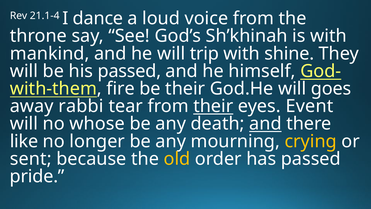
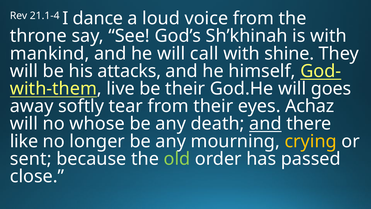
trip: trip -> call (204, 53)
his passed: passed -> attacks (129, 71)
fire: fire -> live (121, 89)
rabbi: rabbi -> softly (81, 106)
their underline: present -> none (213, 106)
Event: Event -> Achaz (310, 106)
old colour: yellow -> light green (177, 159)
pride: pride -> close (37, 176)
